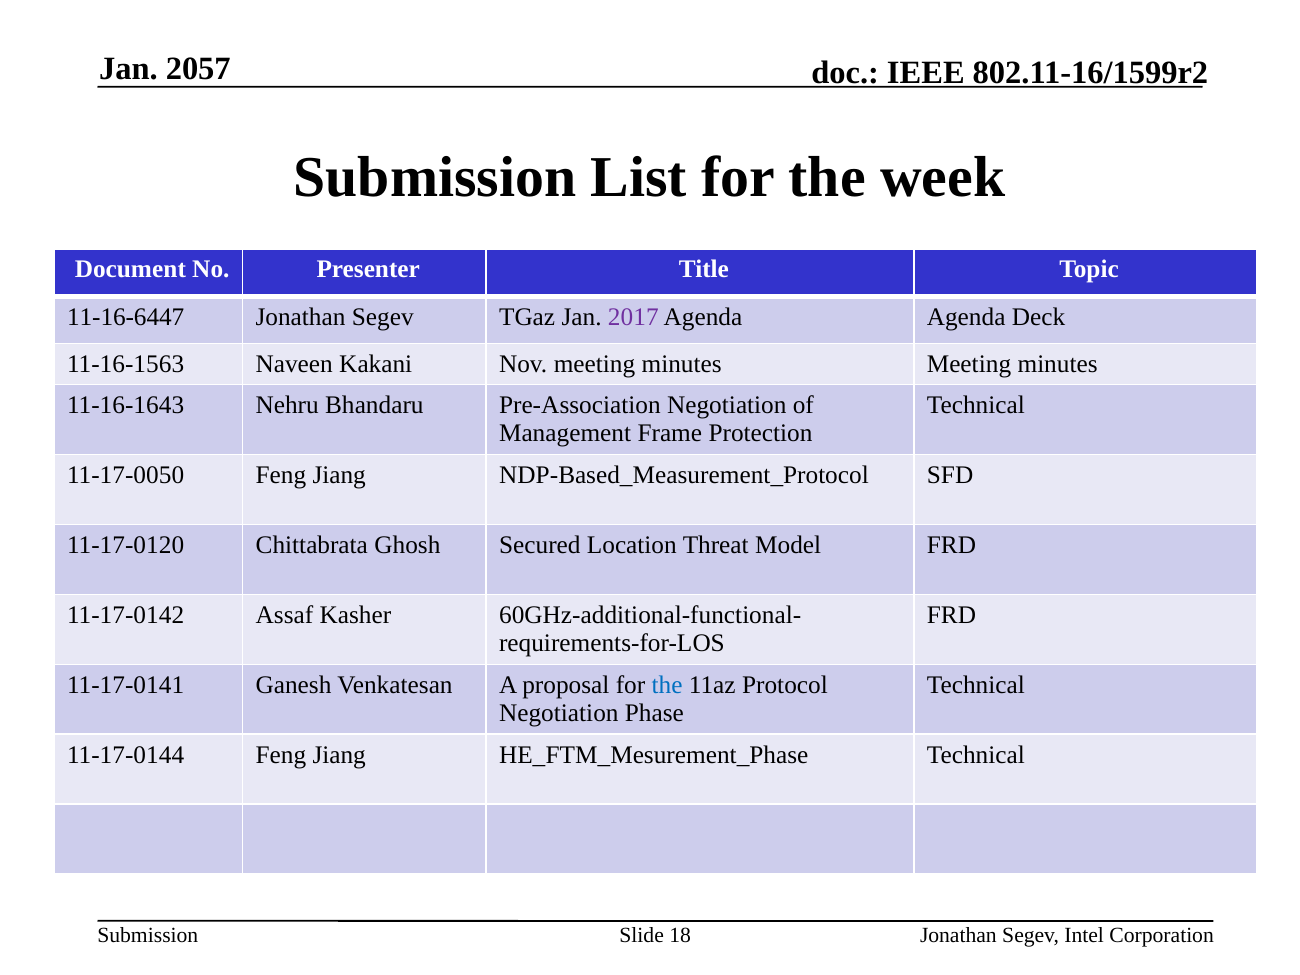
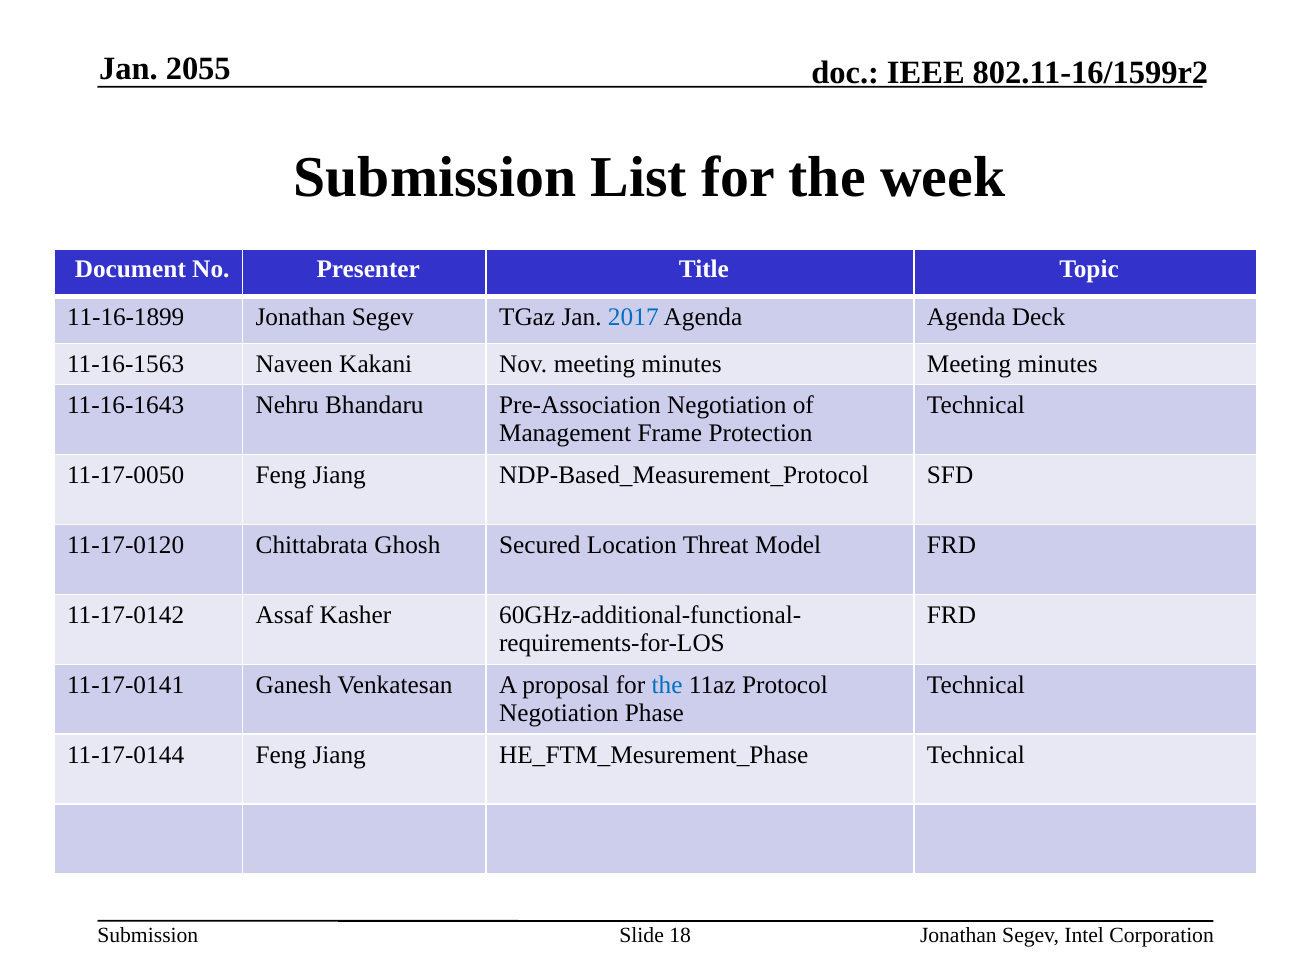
2057: 2057 -> 2055 (198, 69)
11-16-6447: 11-16-6447 -> 11-16-1899 (126, 317)
2017 colour: purple -> blue (633, 317)
